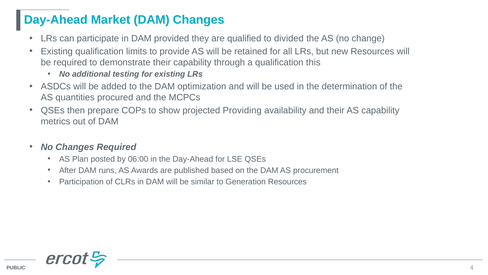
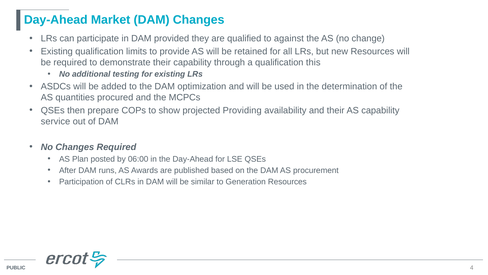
divided: divided -> against (289, 38)
metrics: metrics -> service (55, 121)
